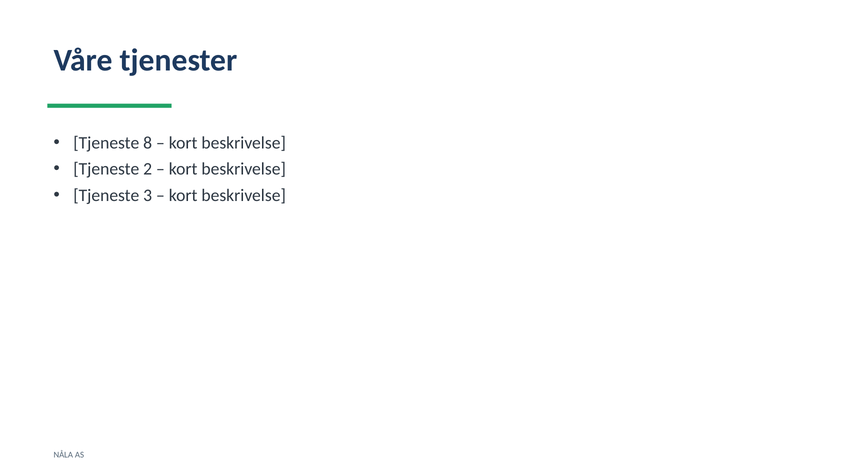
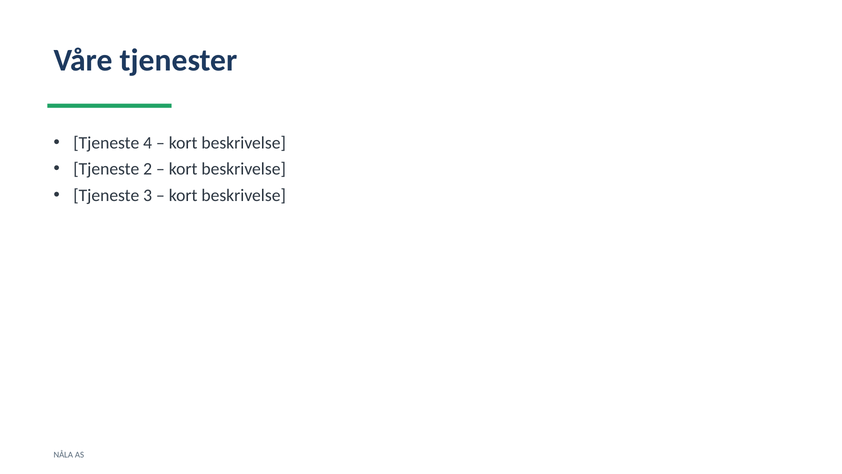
8: 8 -> 4 (148, 143)
